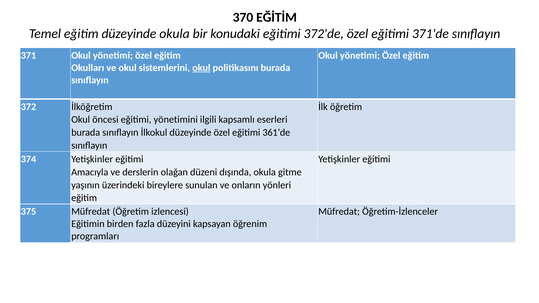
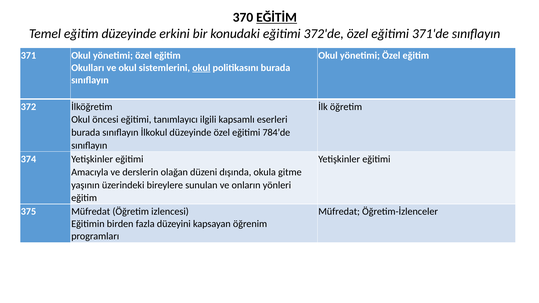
EĞİTİM underline: none -> present (277, 18)
düzeyinde okula: okula -> erkini (175, 34)
yönetimini: yönetimini -> tanımlayıcı (176, 120)
361’de: 361’de -> 784’de (276, 133)
